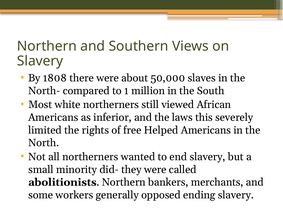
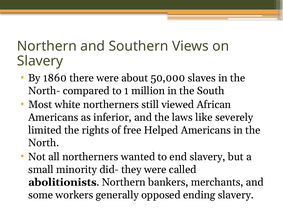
1808: 1808 -> 1860 (55, 78)
this: this -> like (204, 118)
